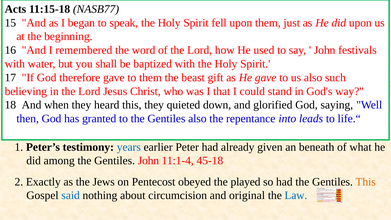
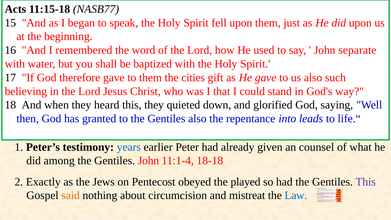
festivals: festivals -> separate (357, 50)
beast: beast -> cities (193, 78)
beneath: beneath -> counsel (317, 147)
45-18: 45-18 -> 18-18 (210, 161)
This colour: orange -> purple (366, 182)
said colour: blue -> orange (71, 195)
original: original -> mistreat (247, 195)
